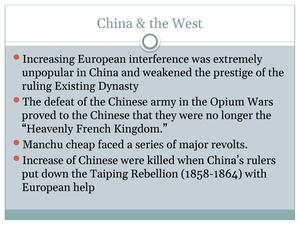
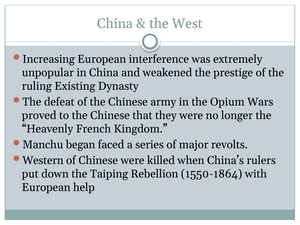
cheap: cheap -> began (81, 145)
Increase: Increase -> Western (43, 160)
1858-1864: 1858-1864 -> 1550-1864 (212, 174)
